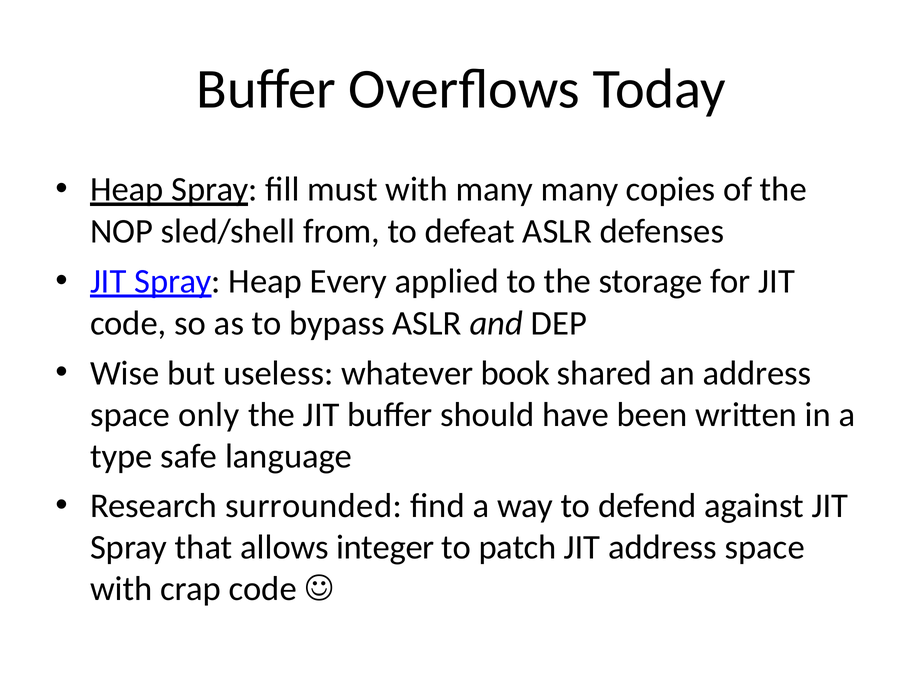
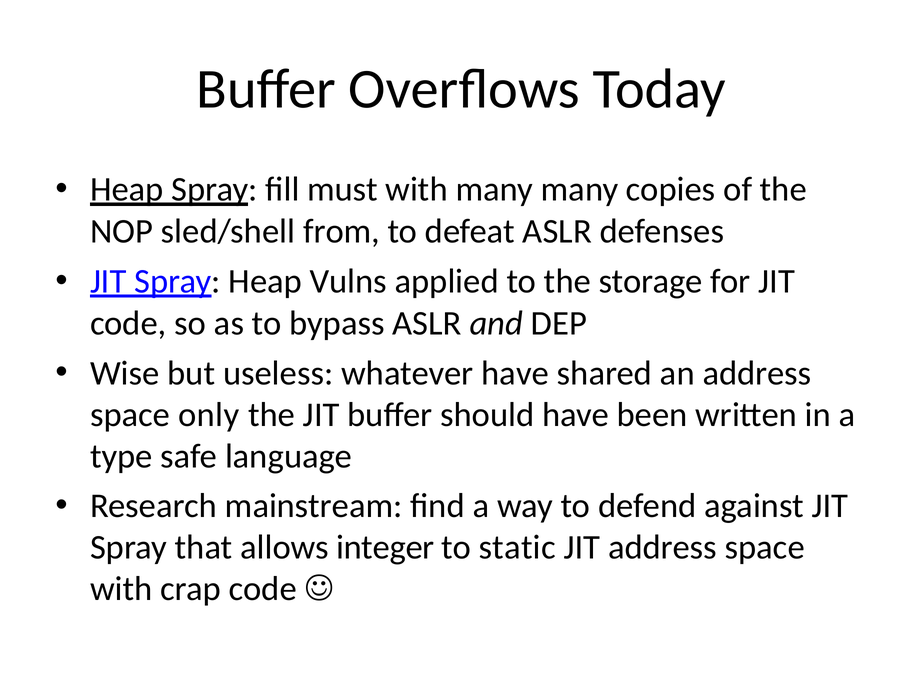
Every: Every -> Vulns (348, 281)
whatever book: book -> have (515, 373)
surrounded: surrounded -> mainstream (314, 506)
patch: patch -> static (517, 548)
